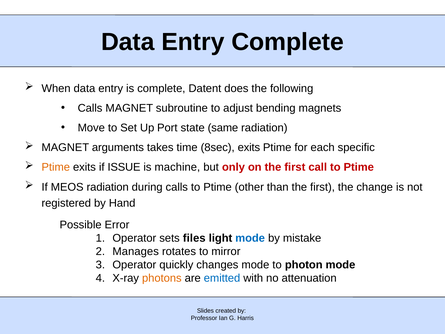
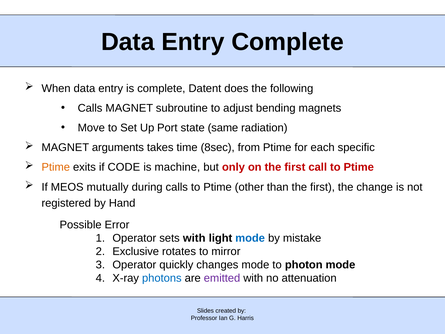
8sec exits: exits -> from (249, 147)
ISSUE: ISSUE -> CODE (124, 167)
MEOS radiation: radiation -> mutually (108, 187)
sets files: files -> with (194, 238)
Manages: Manages -> Exclusive (136, 251)
photons colour: orange -> blue (162, 278)
emitted colour: blue -> purple (222, 278)
